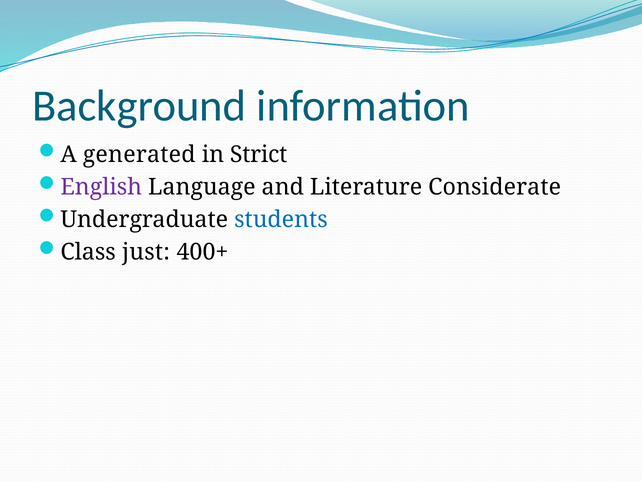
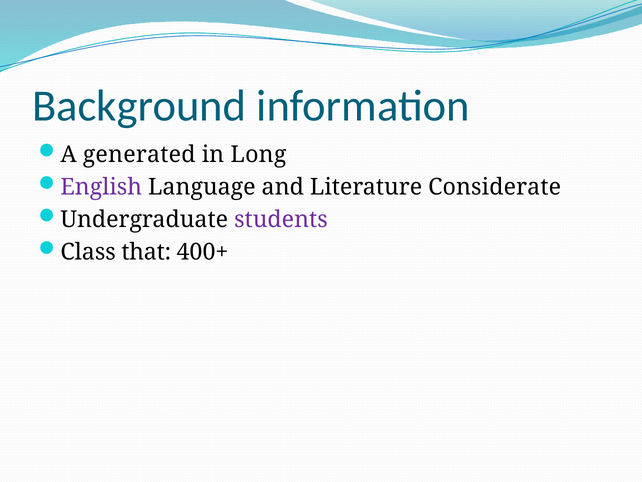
Strict: Strict -> Long (258, 155)
students colour: blue -> purple (281, 219)
just: just -> that (146, 252)
